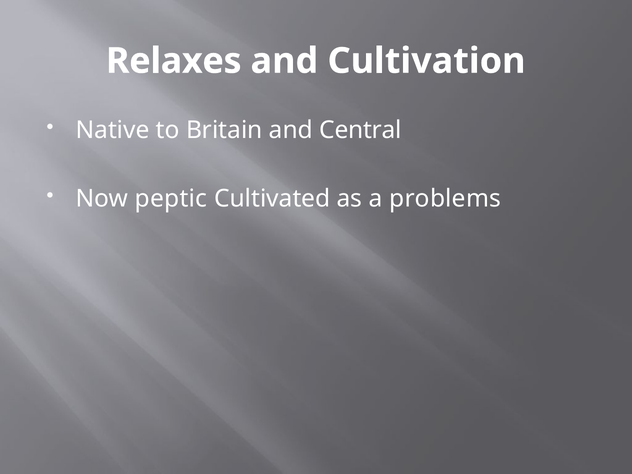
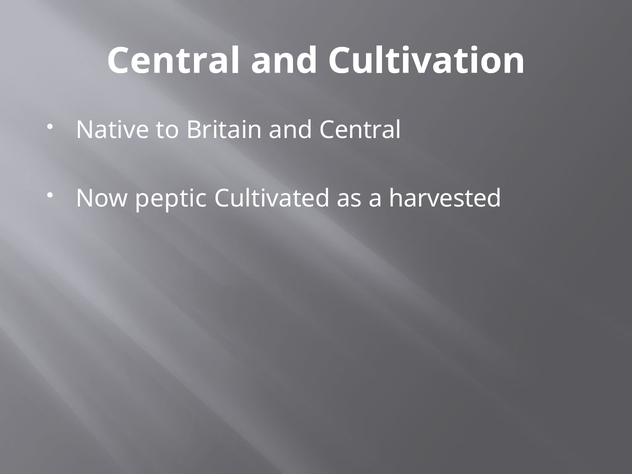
Relaxes: Relaxes -> Central (173, 61)
problems: problems -> harvested (445, 199)
